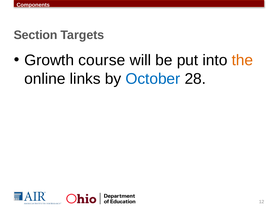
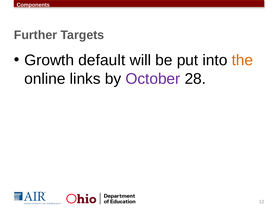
Section: Section -> Further (36, 35)
course: course -> default (102, 60)
October colour: blue -> purple (153, 79)
